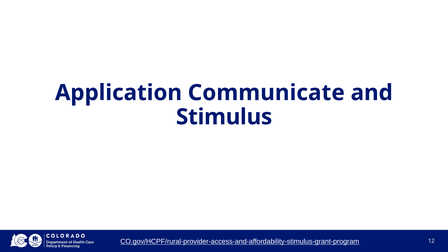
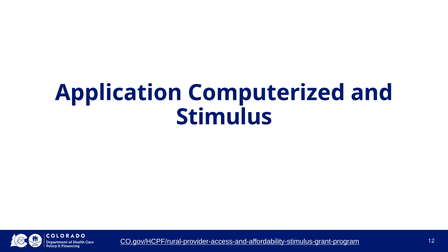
Communicate: Communicate -> Computerized (266, 93)
